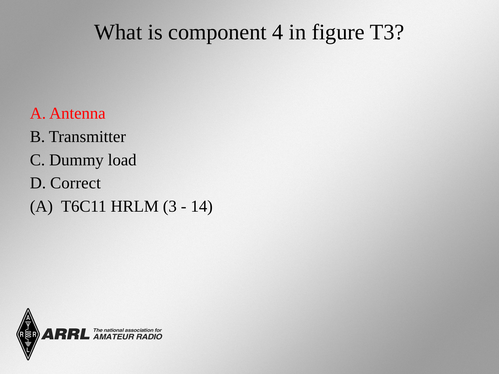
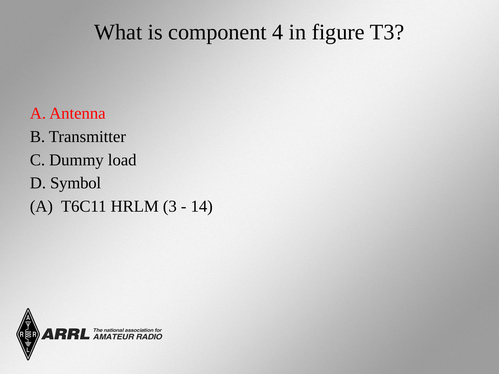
Correct: Correct -> Symbol (76, 183)
